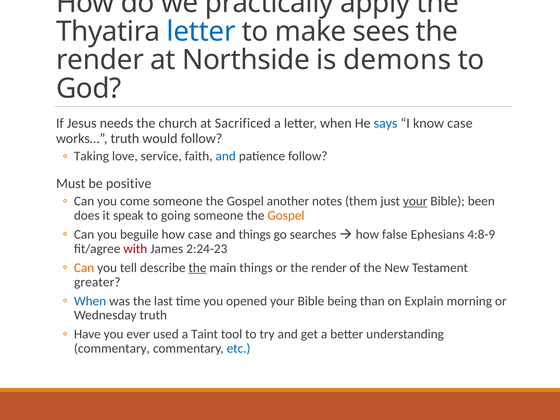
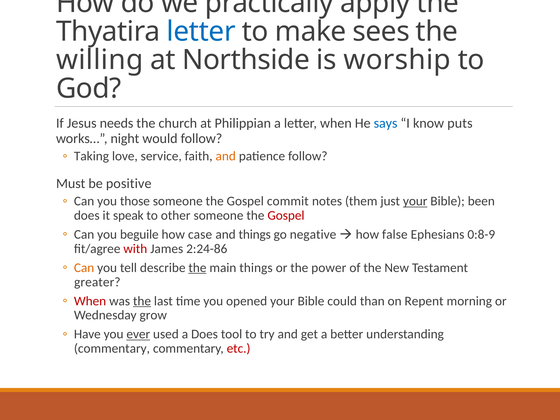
render: render -> willing (100, 60)
demons: demons -> worship (397, 60)
Sacrificed: Sacrificed -> Philippian (243, 123)
know case: case -> puts (460, 123)
works… truth: truth -> night (125, 138)
and colour: blue -> orange (226, 156)
come: come -> those (135, 201)
another: another -> commit (288, 201)
going: going -> other (176, 216)
Gospel colour: orange -> red (286, 216)
searches: searches -> negative (313, 234)
4:8-9: 4:8-9 -> 0:8-9 (481, 234)
2:24-23: 2:24-23 -> 2:24-86 (207, 249)
or the render: render -> power (329, 268)
When colour: blue -> red (90, 301)
the underline: none -> present (142, 301)
being: being -> could (342, 301)
Explain: Explain -> Repent (424, 301)
Wednesday truth: truth -> grow (153, 315)
ever underline: none -> present (138, 334)
a Taint: Taint -> Does (205, 334)
etc colour: blue -> red (239, 349)
